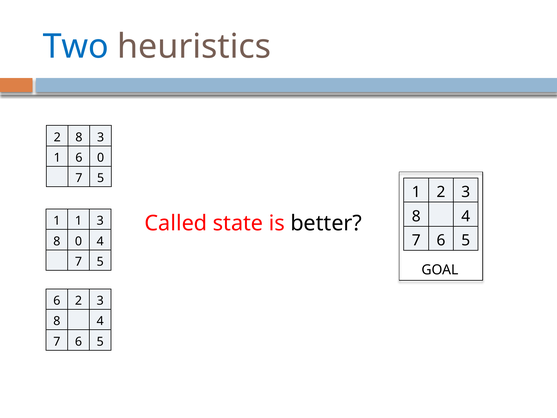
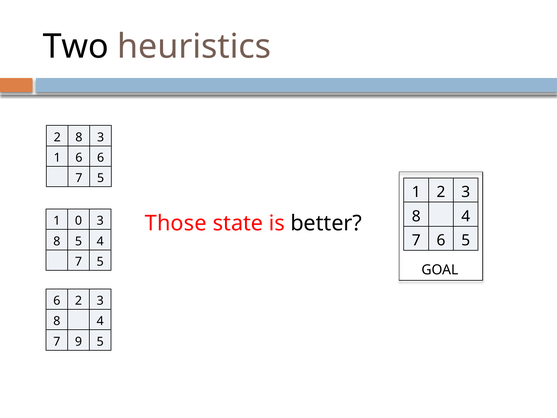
Two colour: blue -> black (76, 46)
6 0: 0 -> 6 (101, 158)
Called: Called -> Those (176, 223)
1 1: 1 -> 0 (78, 221)
8 0: 0 -> 5 (78, 241)
6: 6 -> 9 (78, 341)
